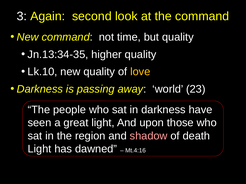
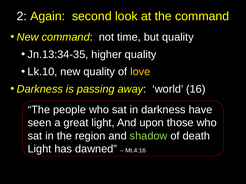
3: 3 -> 2 (22, 16)
23: 23 -> 16 (196, 89)
shadow colour: pink -> light green (149, 136)
